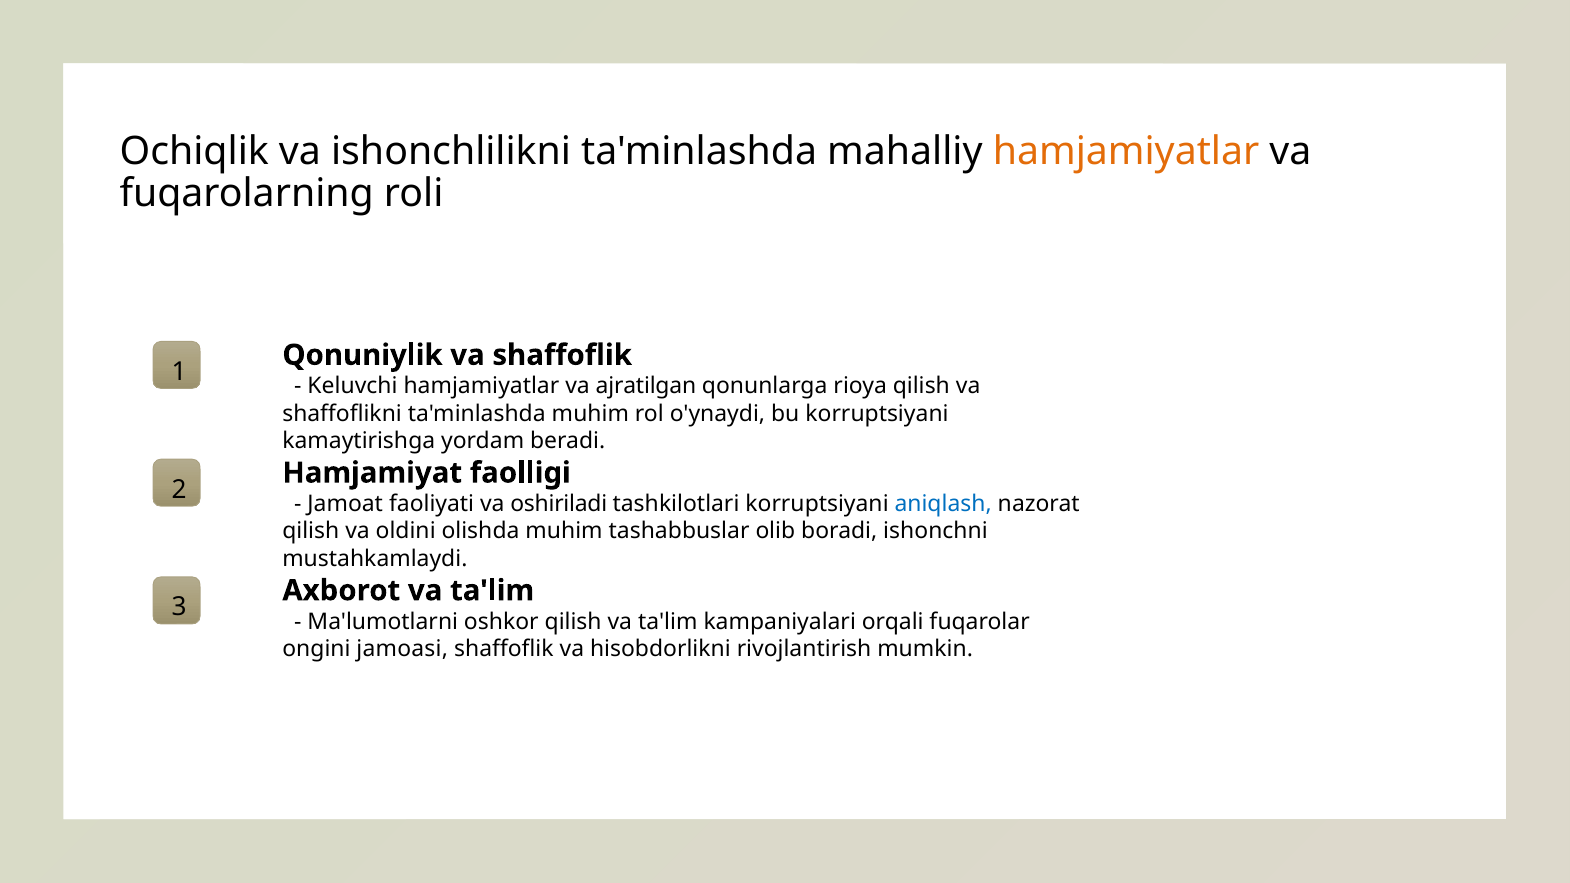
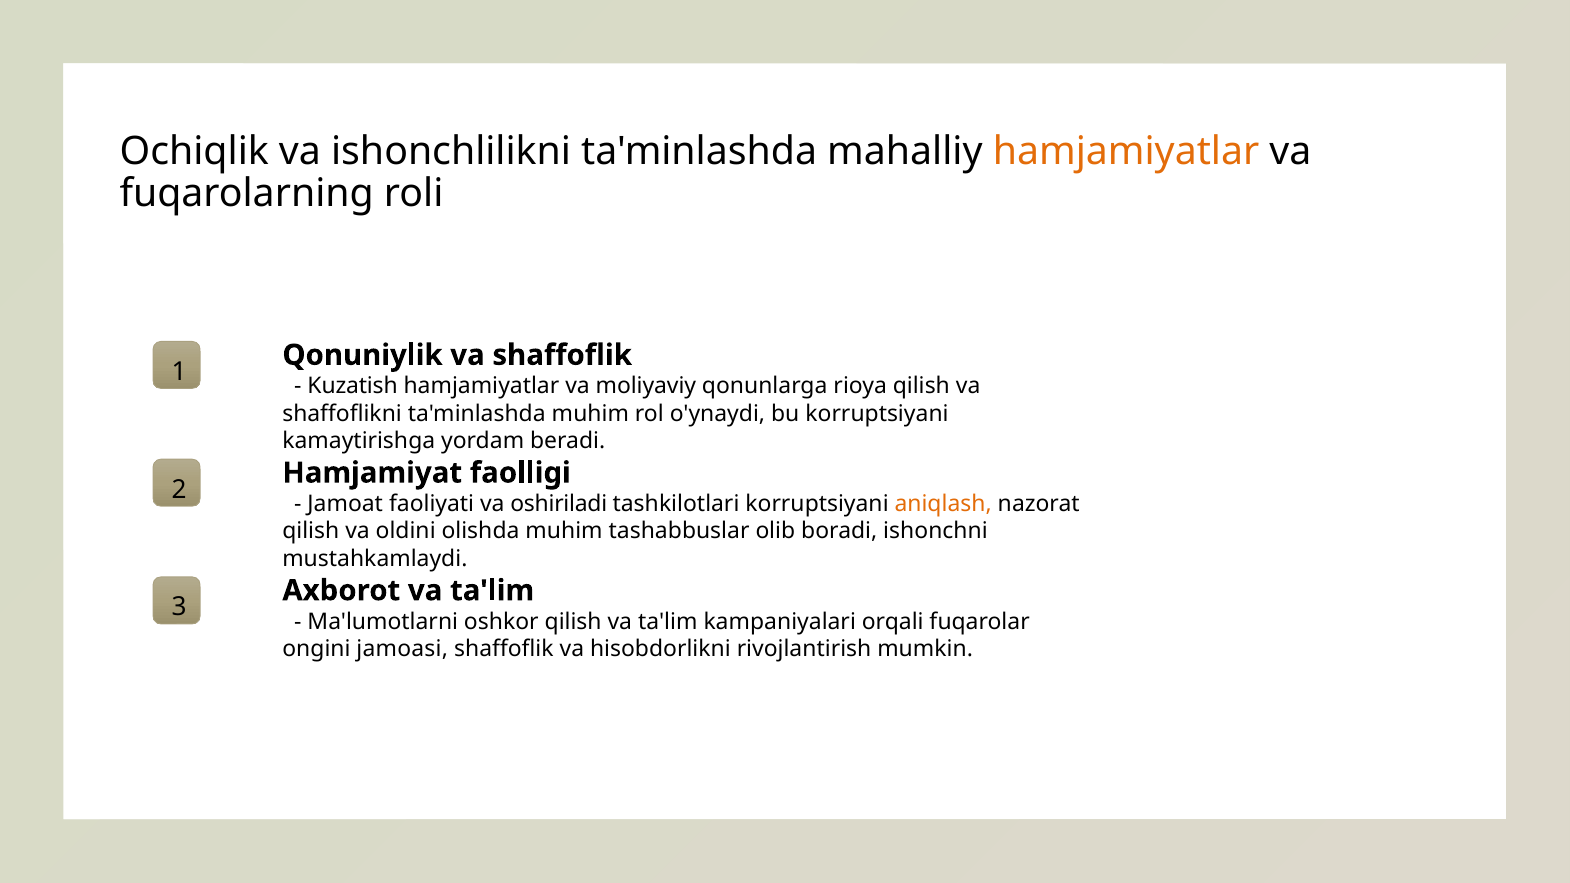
Keluvchi: Keluvchi -> Kuzatish (353, 386)
ajratilgan: ajratilgan -> moliyaviy (646, 386)
aniqlash colour: blue -> orange (943, 504)
